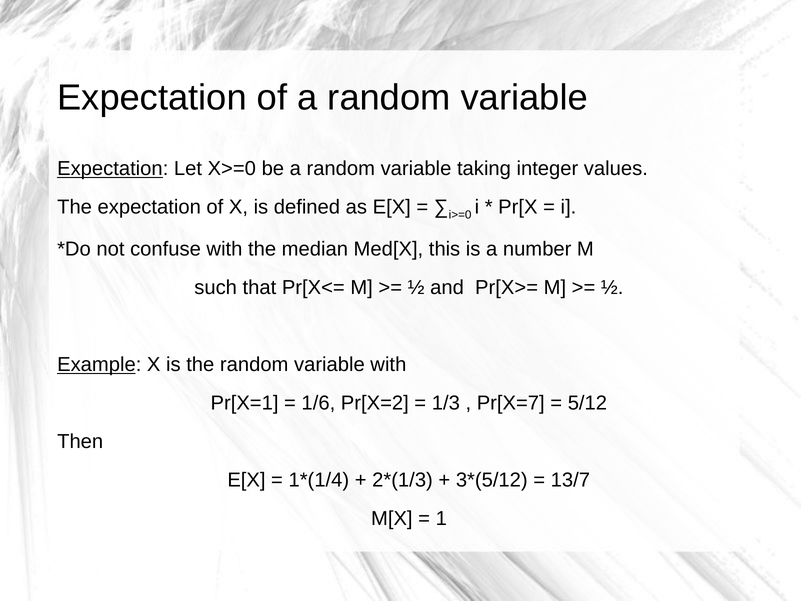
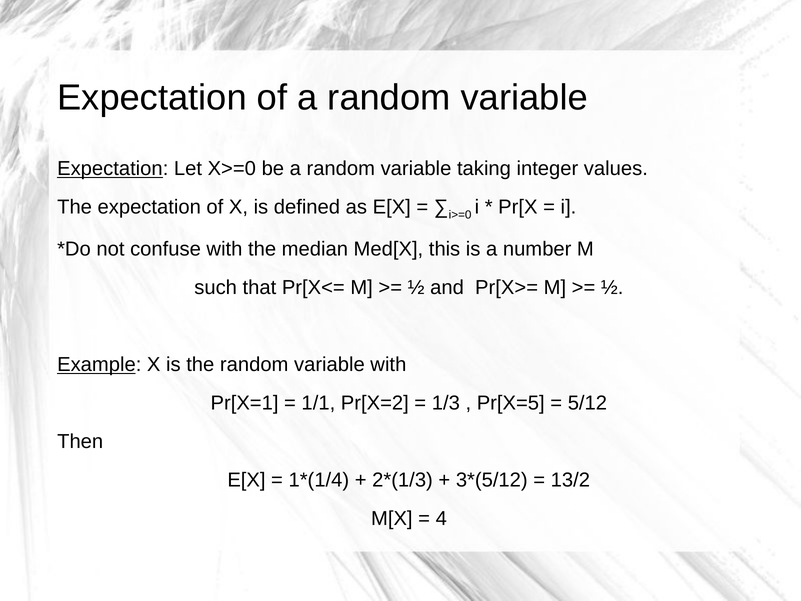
1/6: 1/6 -> 1/1 (318, 403)
Pr[X=7: Pr[X=7 -> Pr[X=5 (511, 403)
13/7: 13/7 -> 13/2 (570, 480)
1: 1 -> 4 (441, 518)
